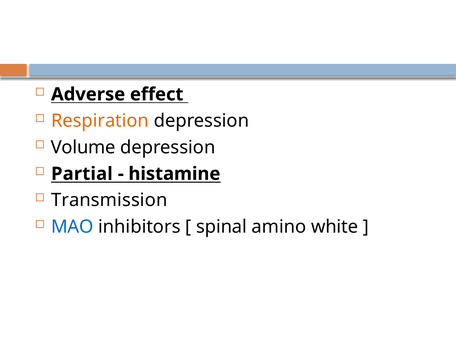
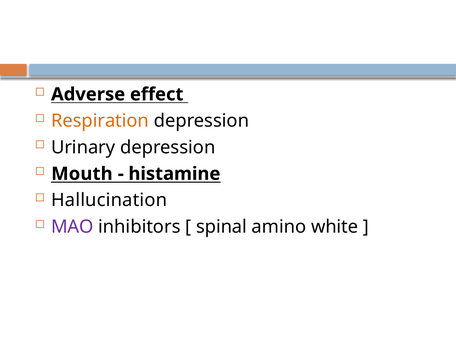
Volume: Volume -> Urinary (83, 147)
Partial: Partial -> Mouth (82, 174)
Transmission: Transmission -> Hallucination (109, 200)
MAO colour: blue -> purple (72, 227)
